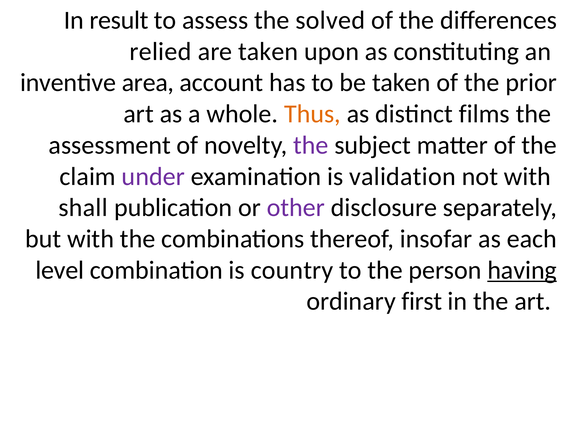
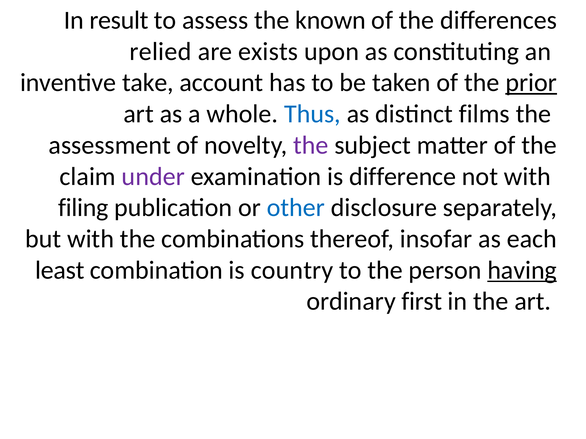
solved: solved -> known (331, 20)
are taken: taken -> exists (268, 52)
area: area -> take (148, 83)
prior underline: none -> present (531, 83)
Thus colour: orange -> blue (312, 114)
validation: validation -> difference (403, 177)
shall: shall -> filing (83, 208)
other colour: purple -> blue (296, 208)
level: level -> least (60, 270)
